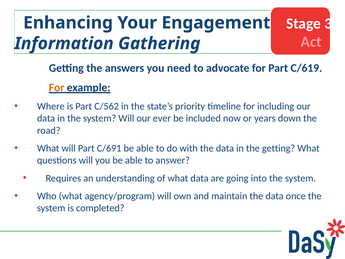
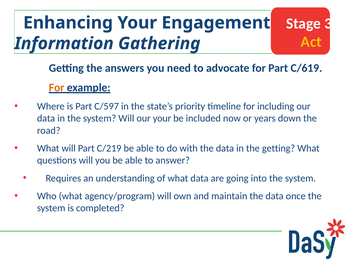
Act colour: pink -> yellow (311, 42)
C/562: C/562 -> C/597 (107, 106)
our ever: ever -> your (162, 118)
C/691: C/691 -> C/219 (109, 148)
